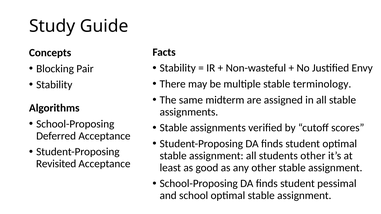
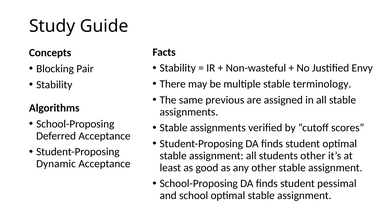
midterm: midterm -> previous (225, 100)
Revisited: Revisited -> Dynamic (56, 164)
